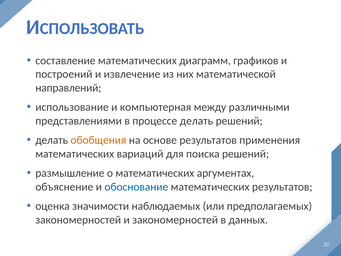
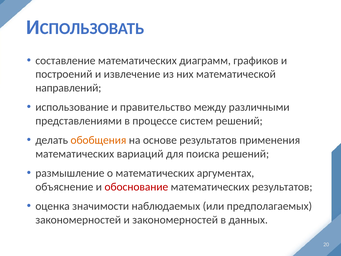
компьютерная: компьютерная -> правительство (156, 107)
процессе делать: делать -> систем (196, 121)
обоснование colour: blue -> red (136, 187)
